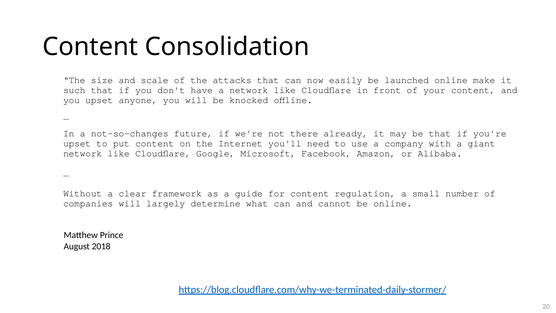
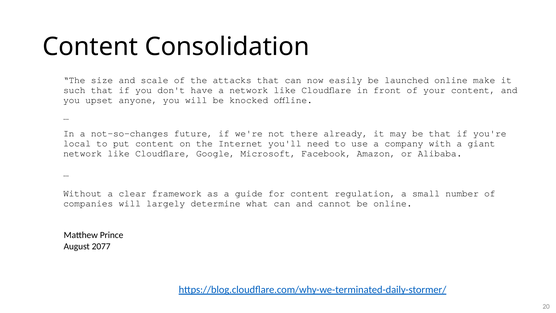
upset: upset -> local (77, 143)
2018: 2018 -> 2077 (101, 246)
